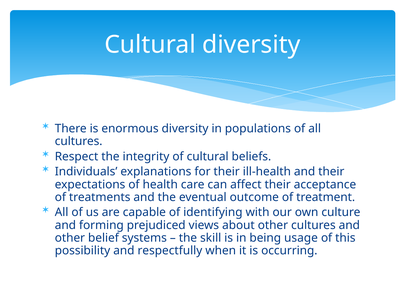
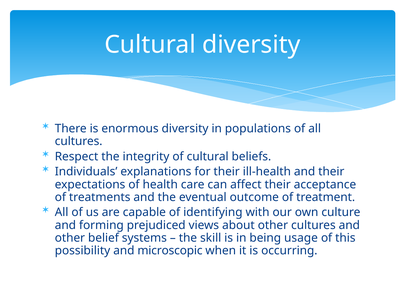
respectfully: respectfully -> microscopic (170, 251)
